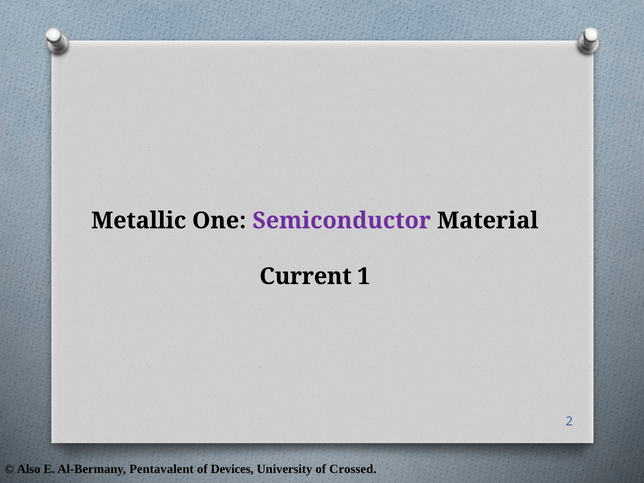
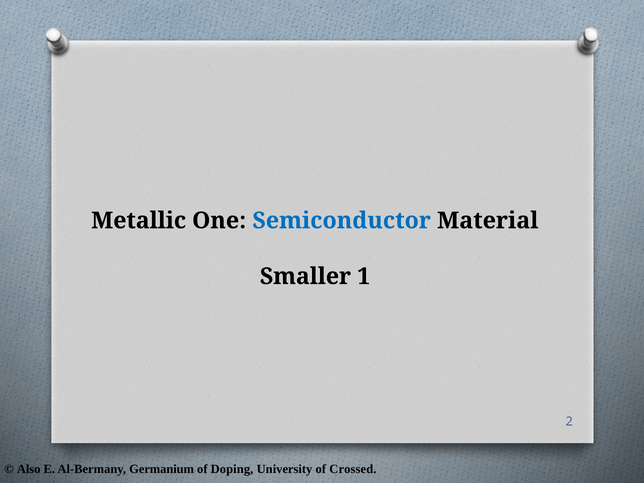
Semiconductor colour: purple -> blue (342, 221)
Current: Current -> Smaller (305, 276)
Pentavalent: Pentavalent -> Germanium (162, 469)
Devices: Devices -> Doping (232, 469)
